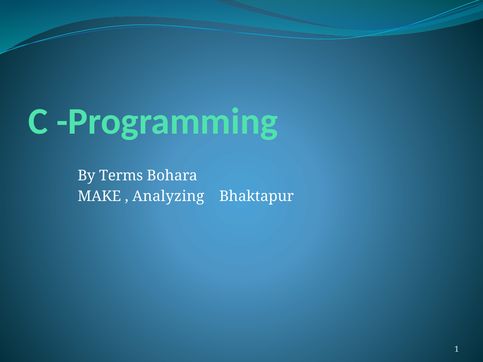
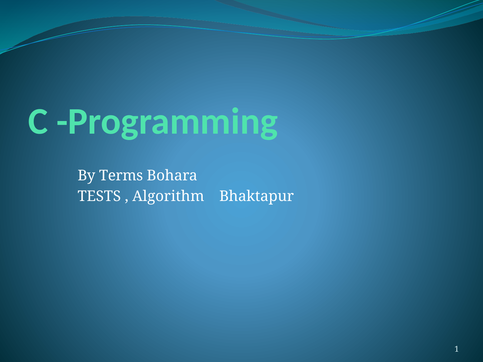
MAKE: MAKE -> TESTS (99, 196)
Analyzing: Analyzing -> Algorithm (168, 196)
